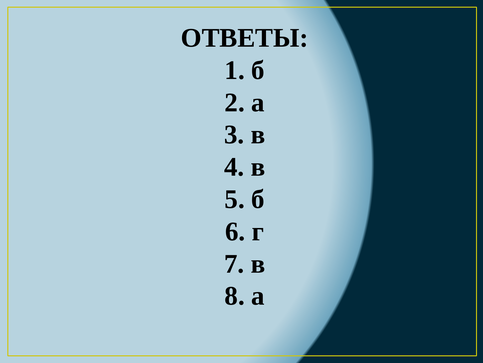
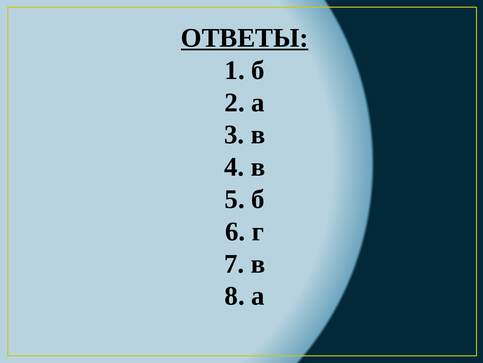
ОТВЕТЫ underline: none -> present (245, 38)
